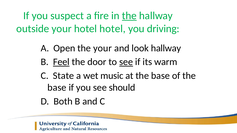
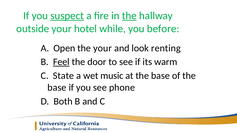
suspect underline: none -> present (67, 16)
hotel hotel: hotel -> while (113, 29)
driving: driving -> before (163, 29)
look hallway: hallway -> renting (166, 48)
see underline: present -> none (126, 62)
should: should -> phone (122, 88)
